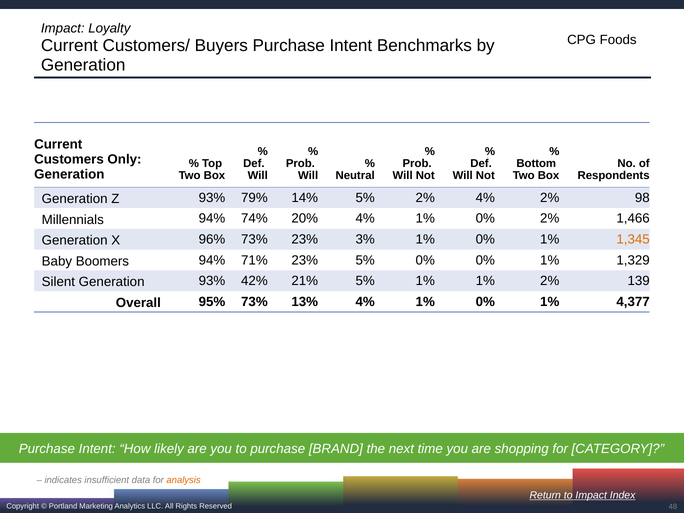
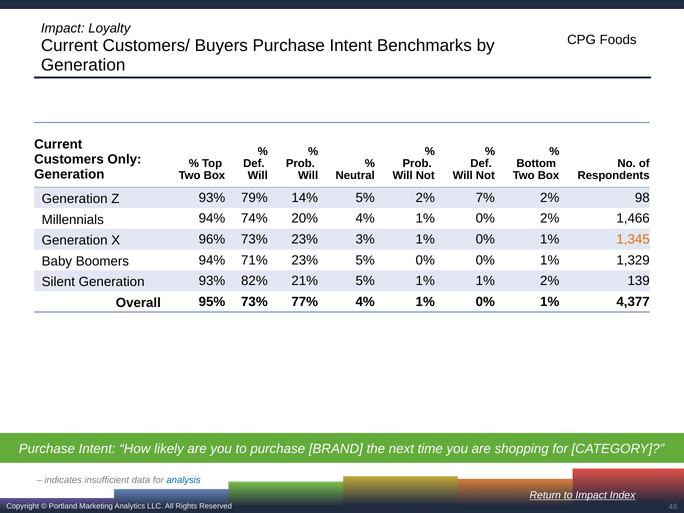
2% 4%: 4% -> 7% (485, 198)
42%: 42% -> 82% (254, 281)
13%: 13% -> 77% (305, 302)
analysis colour: orange -> blue (184, 480)
